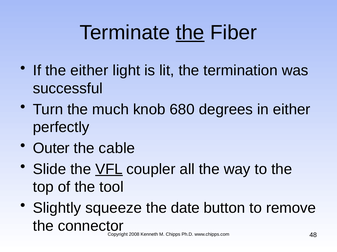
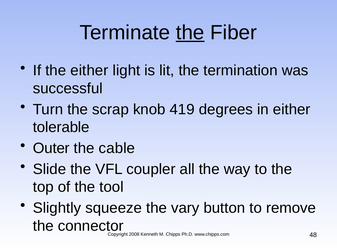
much: much -> scrap (111, 110)
680: 680 -> 419 (182, 110)
perfectly: perfectly -> tolerable (61, 128)
VFL underline: present -> none (109, 170)
date: date -> vary (185, 209)
